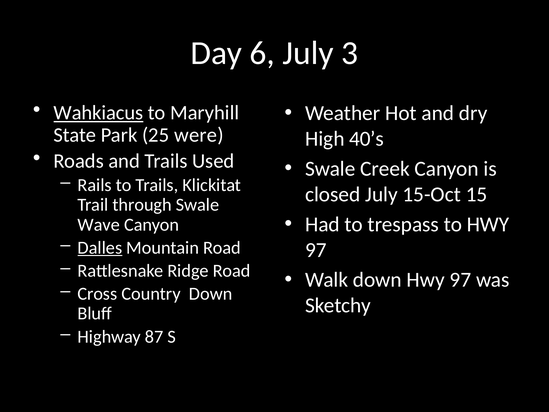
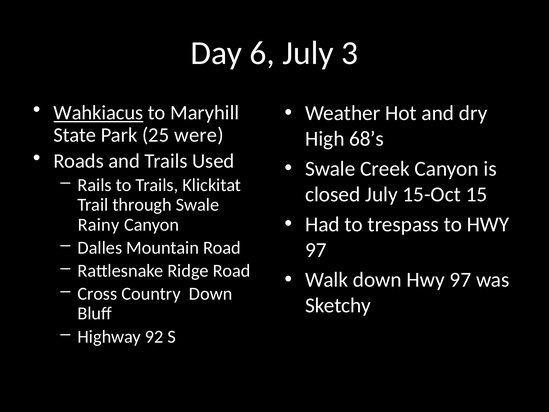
40’s: 40’s -> 68’s (366, 139)
Wave: Wave -> Rainy (99, 225)
Dalles underline: present -> none (100, 248)
87: 87 -> 92 (154, 336)
